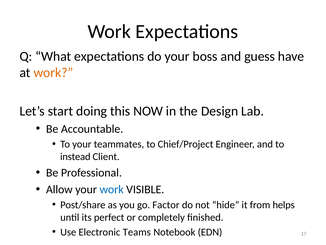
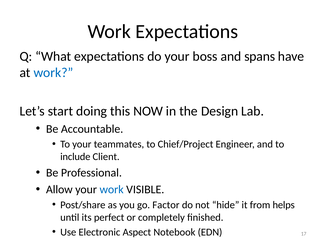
guess: guess -> spans (260, 56)
work colour: orange -> blue (53, 73)
instead: instead -> include (75, 156)
Teams: Teams -> Aspect (137, 232)
